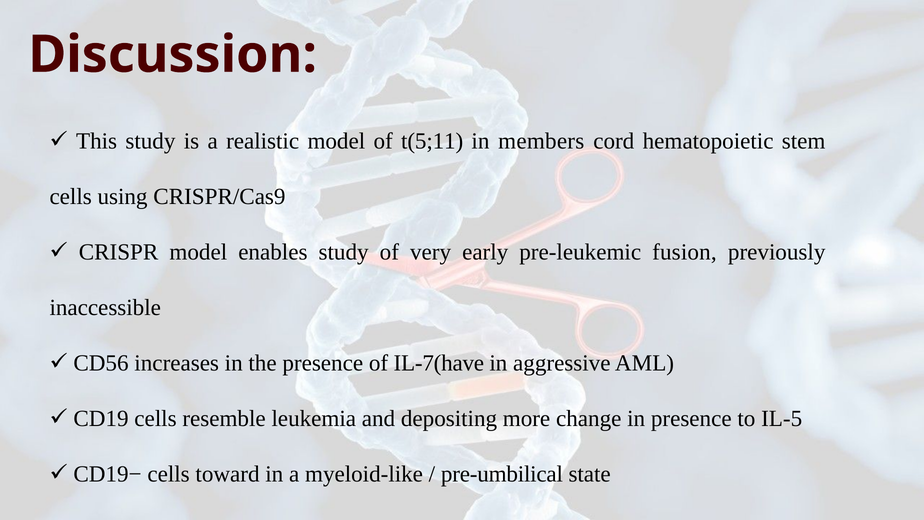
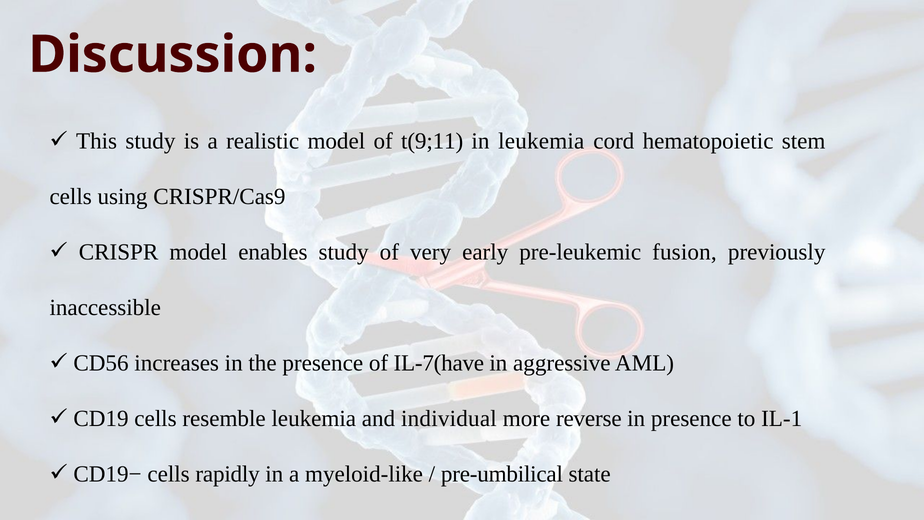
t(5;11: t(5;11 -> t(9;11 (432, 141)
in members: members -> leukemia (541, 141)
depositing: depositing -> individual (449, 418)
change: change -> reverse (589, 418)
IL-5: IL-5 -> IL-1 (782, 418)
toward: toward -> rapidly (228, 474)
